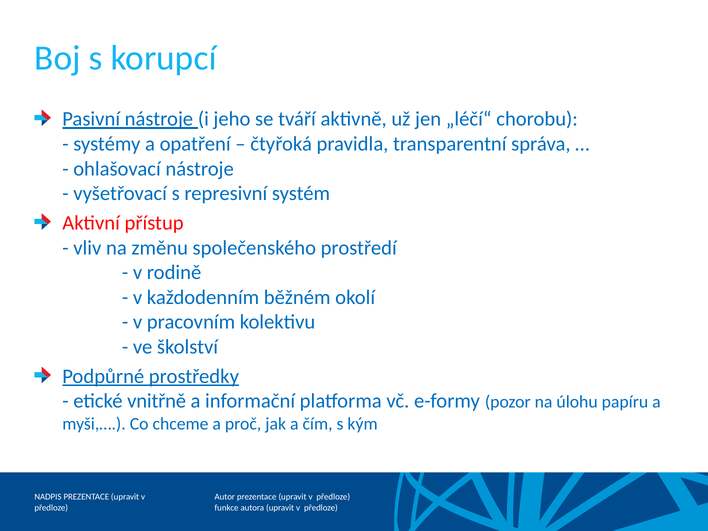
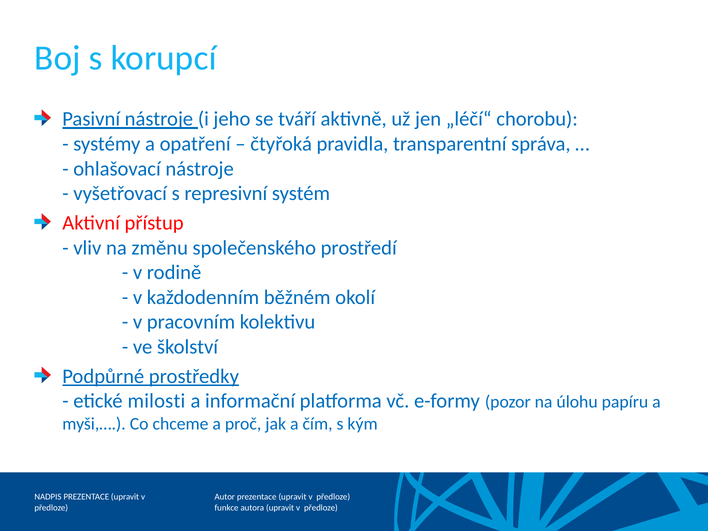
vnitřně: vnitřně -> milosti (156, 401)
